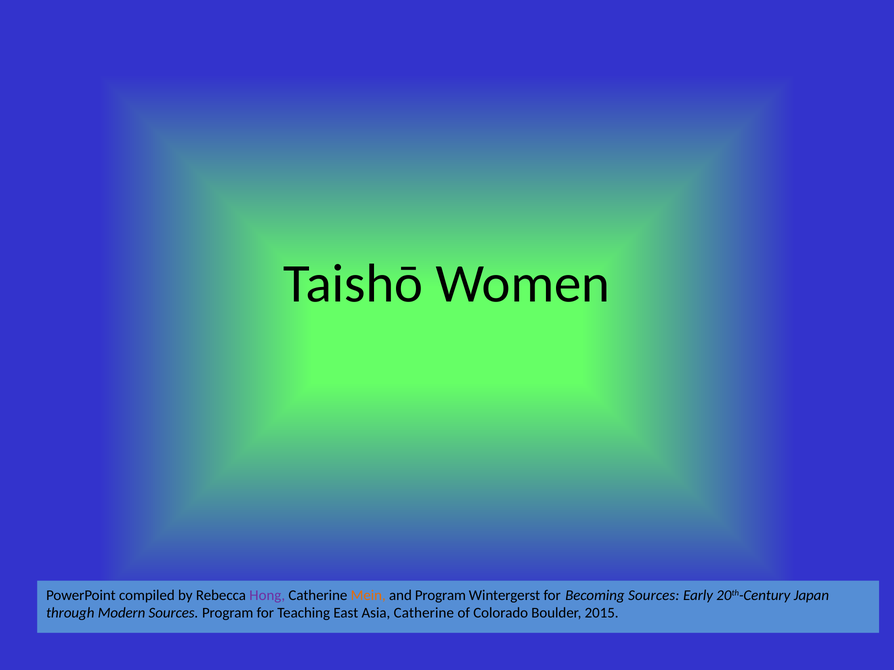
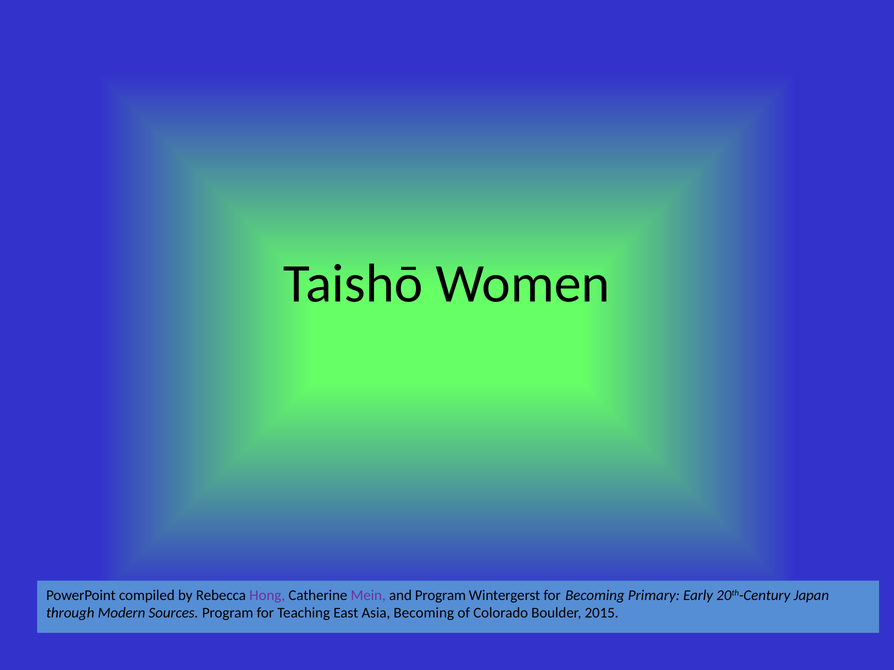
Mein colour: orange -> purple (368, 596)
Becoming Sources: Sources -> Primary (654, 596)
Asia Catherine: Catherine -> Becoming (424, 613)
